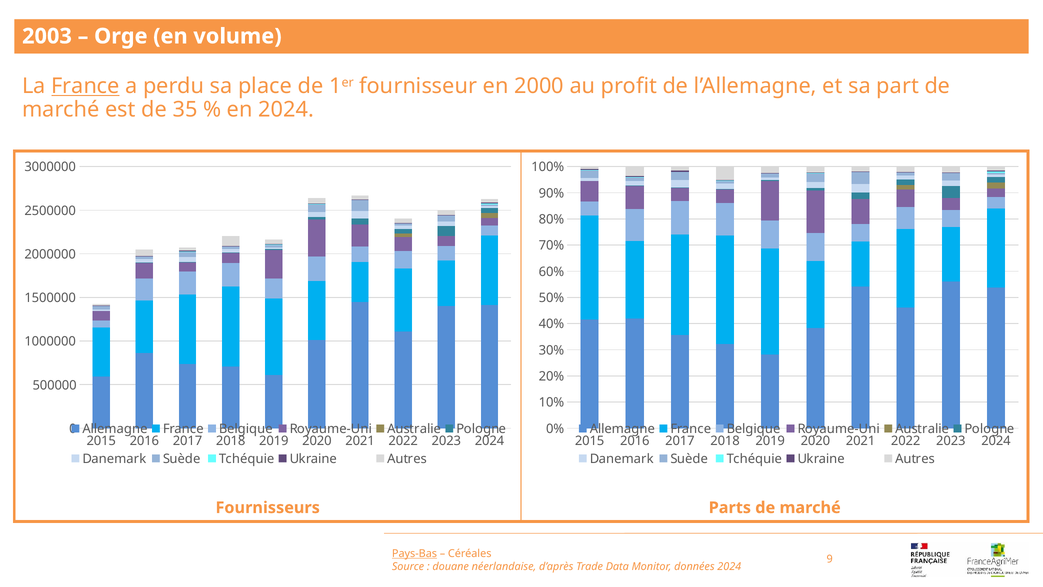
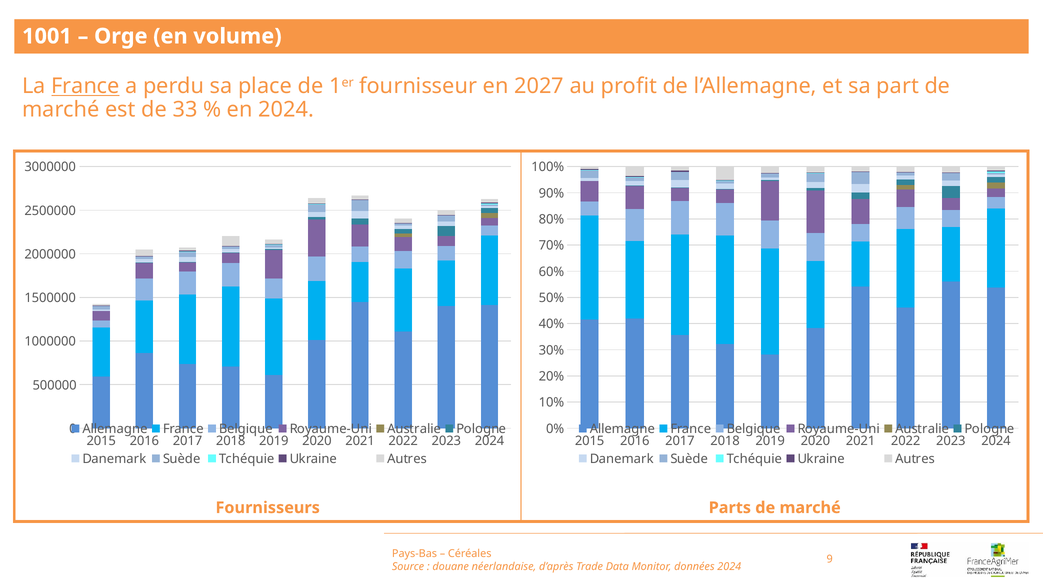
2003: 2003 -> 1001 (47, 36)
2000: 2000 -> 2027 (539, 86)
35: 35 -> 33 (185, 110)
Pays-Bas underline: present -> none (415, 553)
